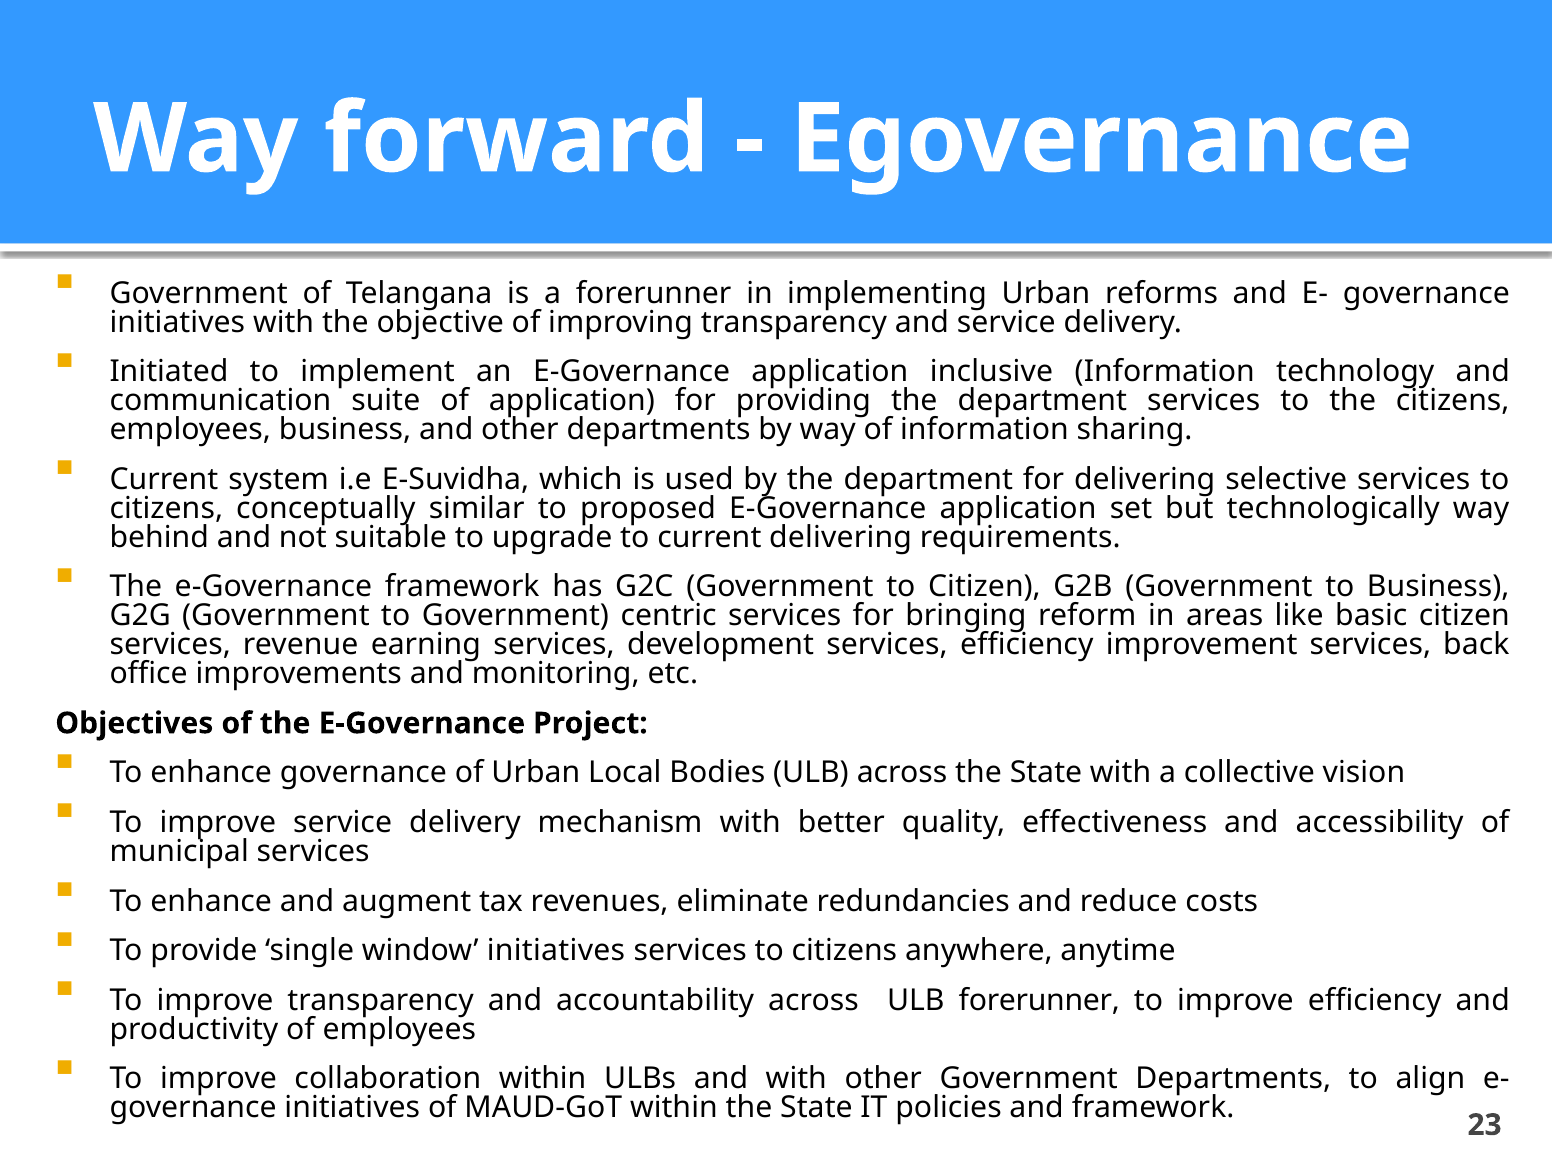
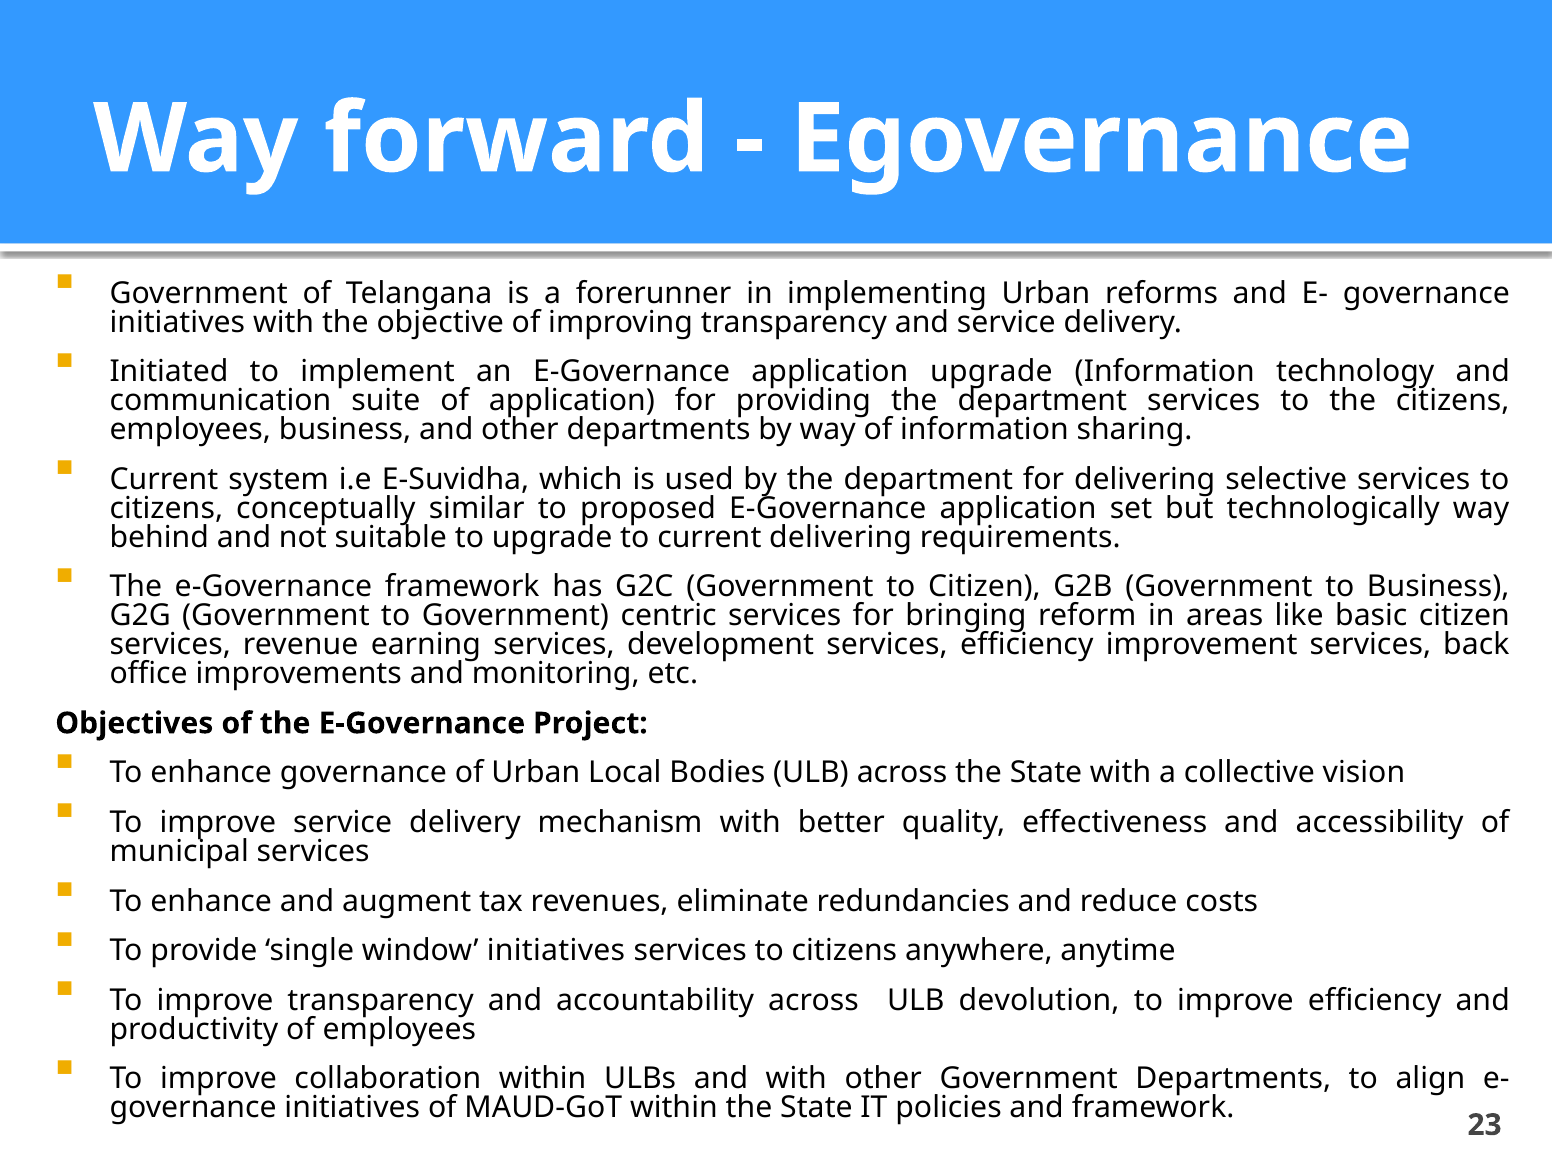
application inclusive: inclusive -> upgrade (991, 372)
ULB forerunner: forerunner -> devolution (1039, 1000)
